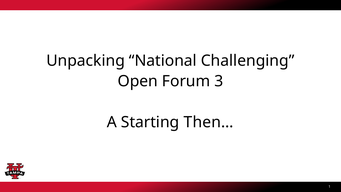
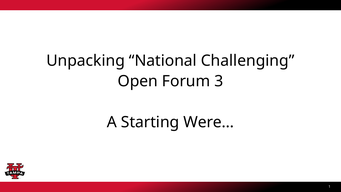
Then…: Then… -> Were… (209, 122)
